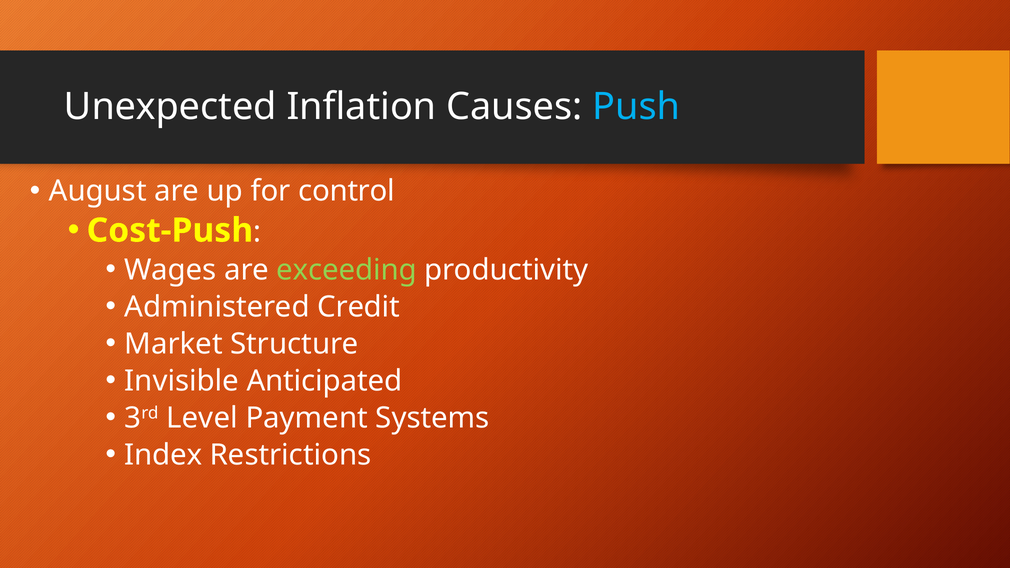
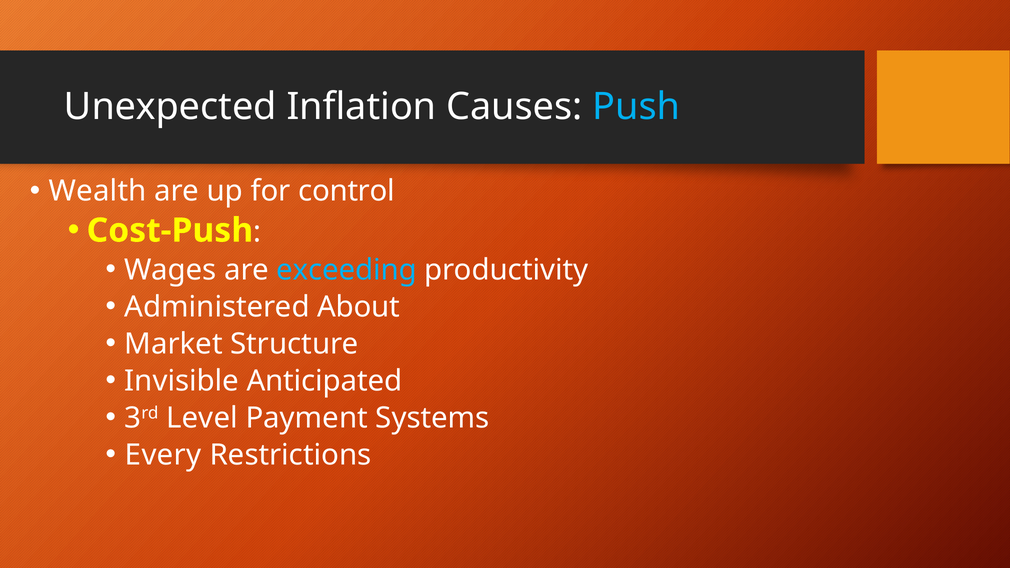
August: August -> Wealth (98, 191)
exceeding colour: light green -> light blue (347, 270)
Credit: Credit -> About (359, 307)
Index: Index -> Every (163, 455)
